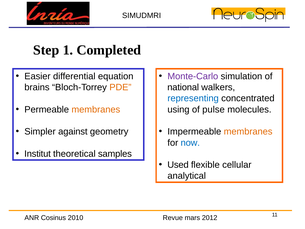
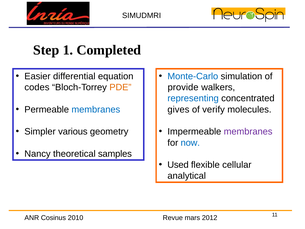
Monte-Carlo colour: purple -> blue (193, 76)
brains: brains -> codes (37, 87)
national: national -> provide (183, 87)
membranes colour: orange -> blue (96, 109)
using: using -> gives (178, 109)
pulse: pulse -> verify (214, 109)
against: against -> various (73, 131)
membranes colour: orange -> purple (248, 131)
Institut: Institut -> Nancy (37, 154)
